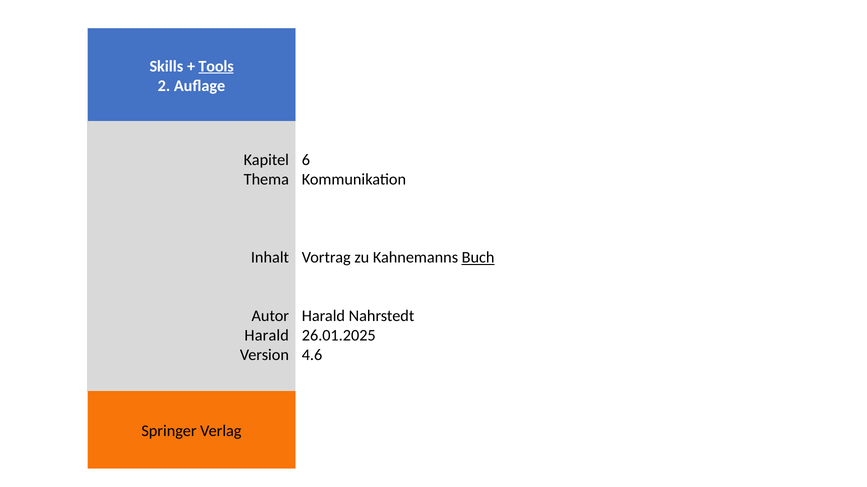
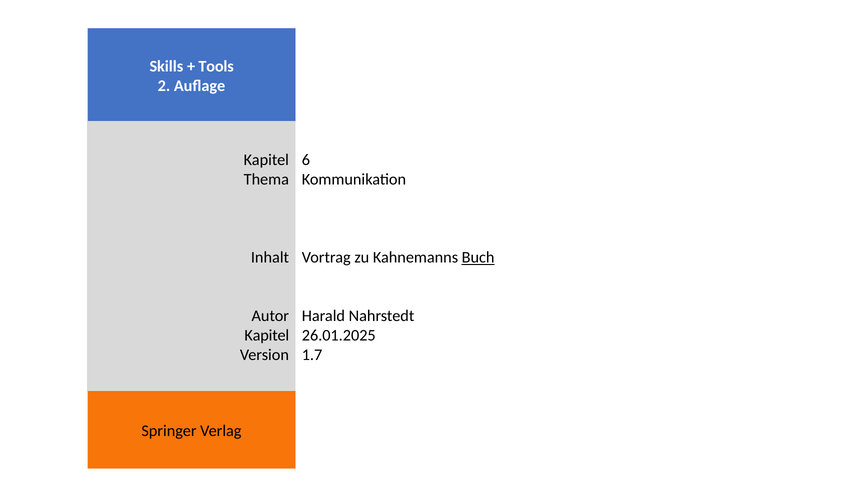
Tools underline: present -> none (216, 66)
Harald: Harald -> Kapitel (267, 336)
4.6: 4.6 -> 1.7 (312, 355)
